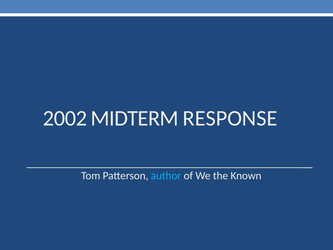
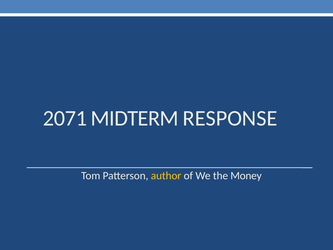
2002: 2002 -> 2071 (65, 118)
author colour: light blue -> yellow (166, 176)
Known: Known -> Money (246, 176)
